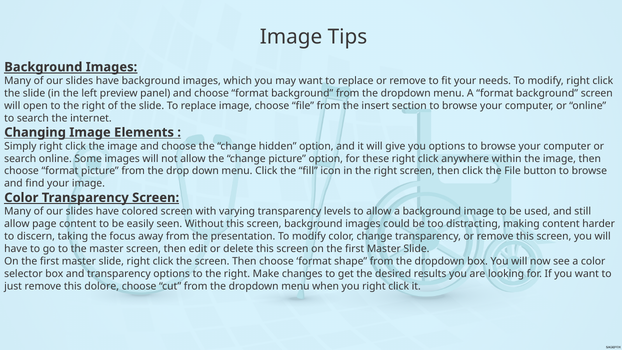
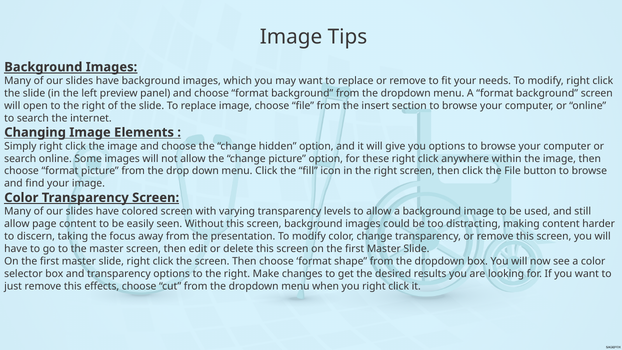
dolore: dolore -> effects (102, 286)
